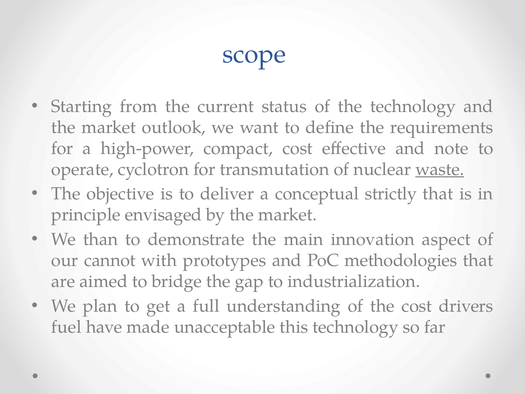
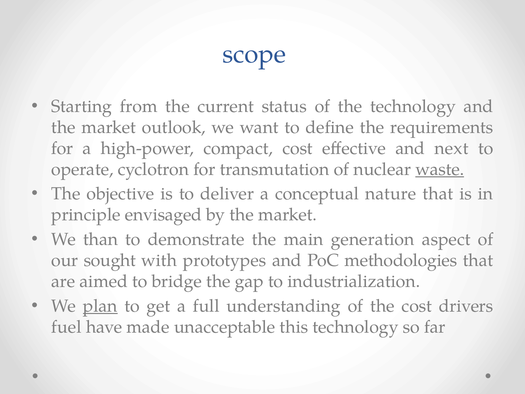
note: note -> next (452, 148)
strictly: strictly -> nature (391, 194)
innovation: innovation -> generation (373, 239)
cannot: cannot -> sought (110, 260)
plan underline: none -> present (100, 306)
